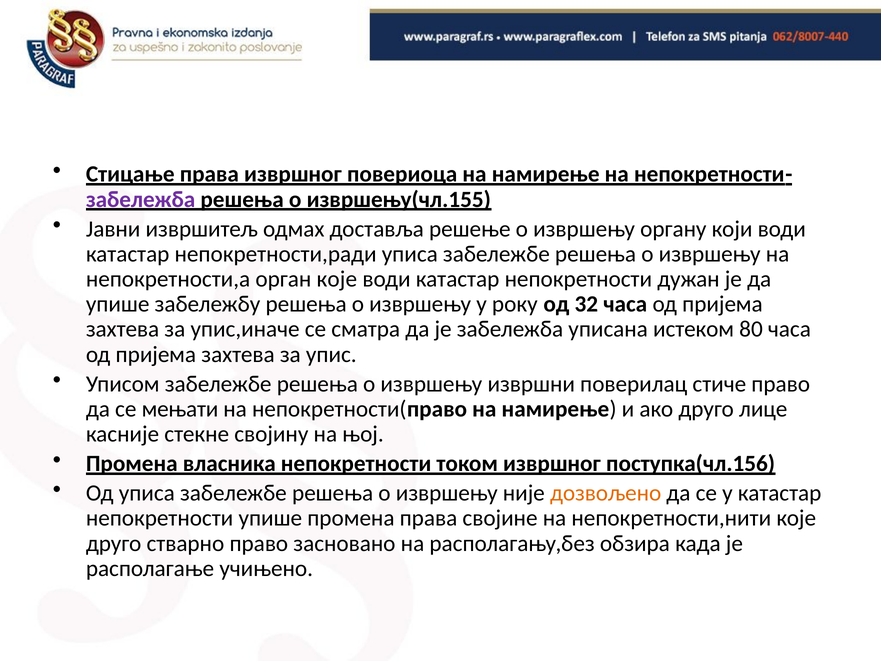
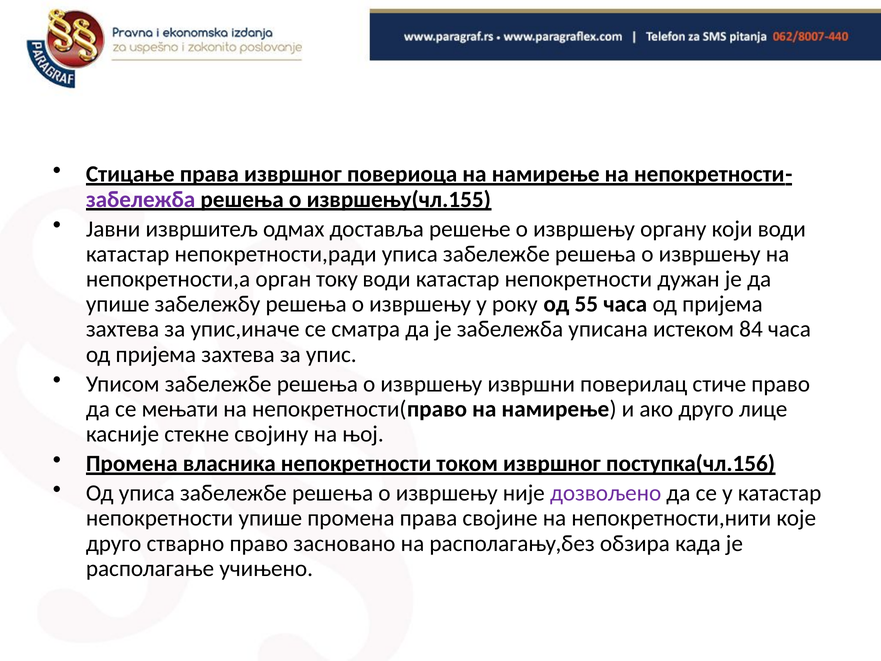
орган које: које -> току (337, 279)
32: 32 -> 55 (586, 304)
80: 80 -> 84 (751, 329)
дозвољено colour: orange -> purple (606, 493)
